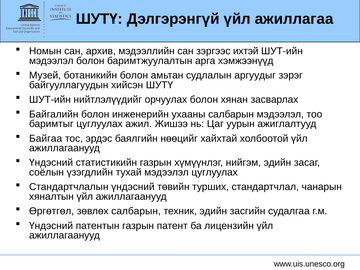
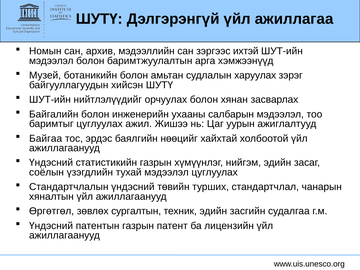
аргуудыг: аргуудыг -> харуулах (255, 75)
зөвлөх салбарын: салбарын -> сургалтын (136, 211)
